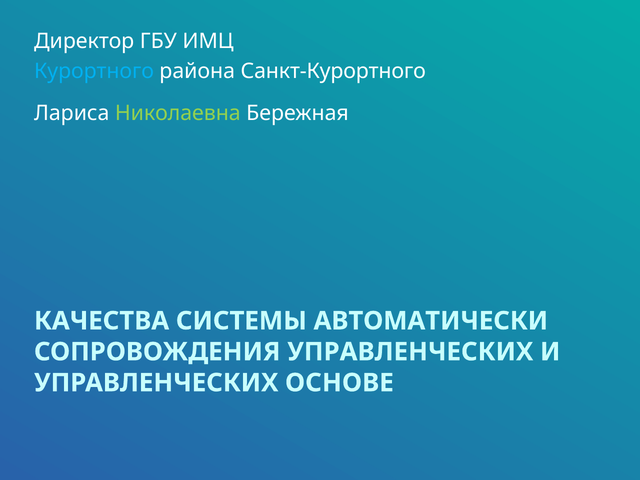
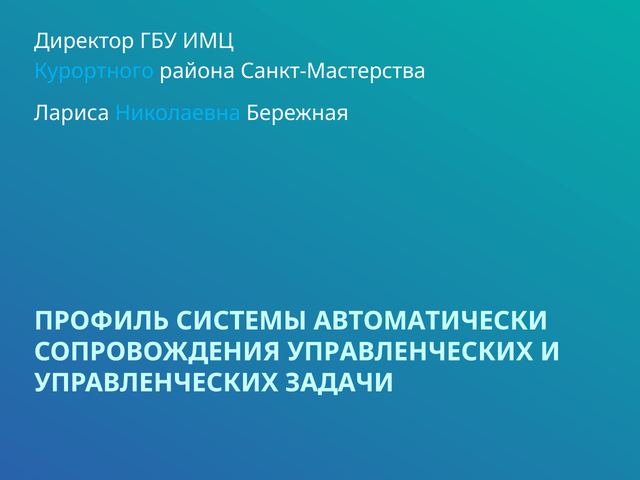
Санкт-Курортного: Санкт-Курортного -> Санкт-Мастерства (333, 71)
Николаевна colour: light green -> light blue (178, 113)
КАЧЕСТВА: КАЧЕСТВА -> ПРОФИЛЬ (102, 321)
ОСНОВЕ: ОСНОВЕ -> ЗАДАЧИ (340, 383)
